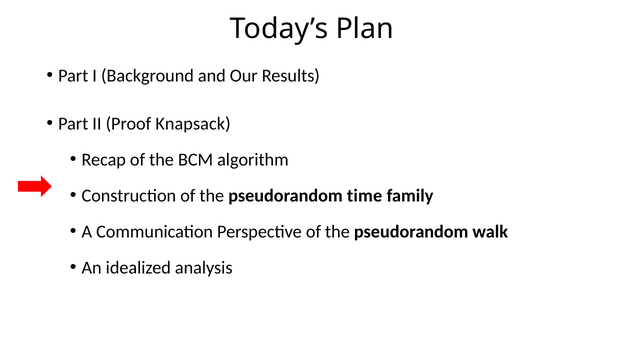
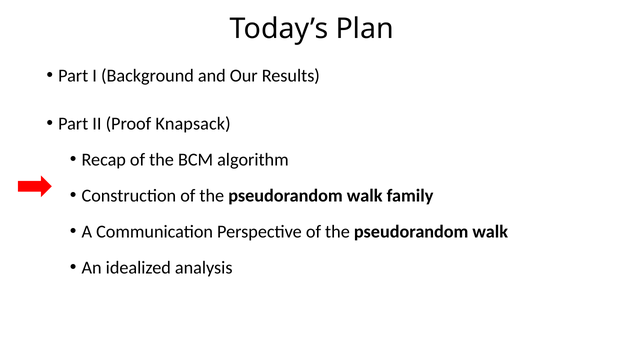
time: time -> walk (365, 196)
